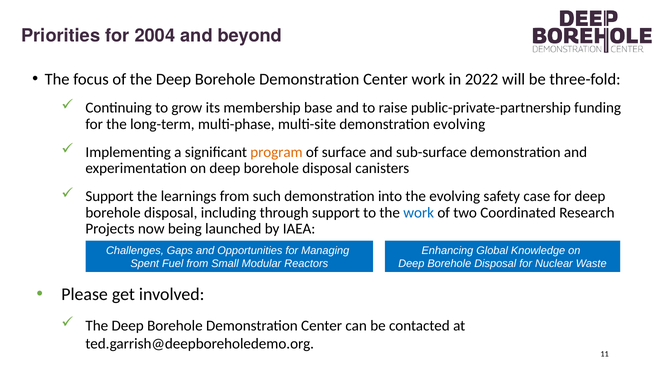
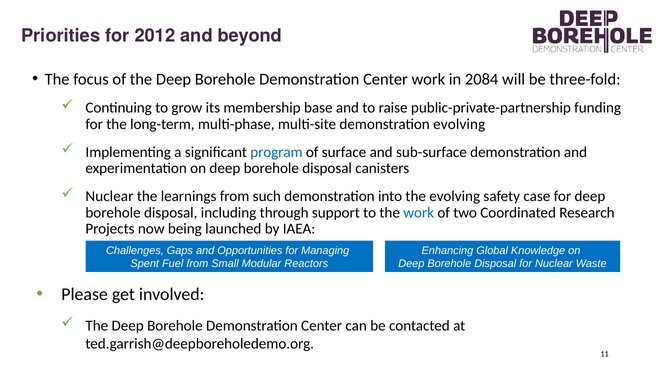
2004: 2004 -> 2012 (155, 36)
2022: 2022 -> 2084 (482, 79)
program colour: orange -> blue (276, 152)
Support: Support -> Nuclear (109, 196)
